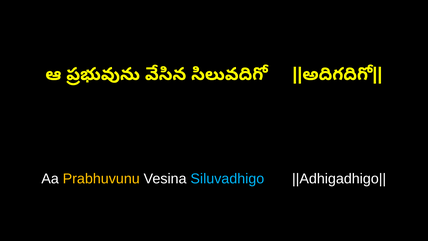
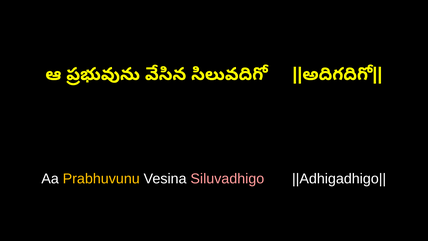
Siluvadhigo colour: light blue -> pink (227, 179)
